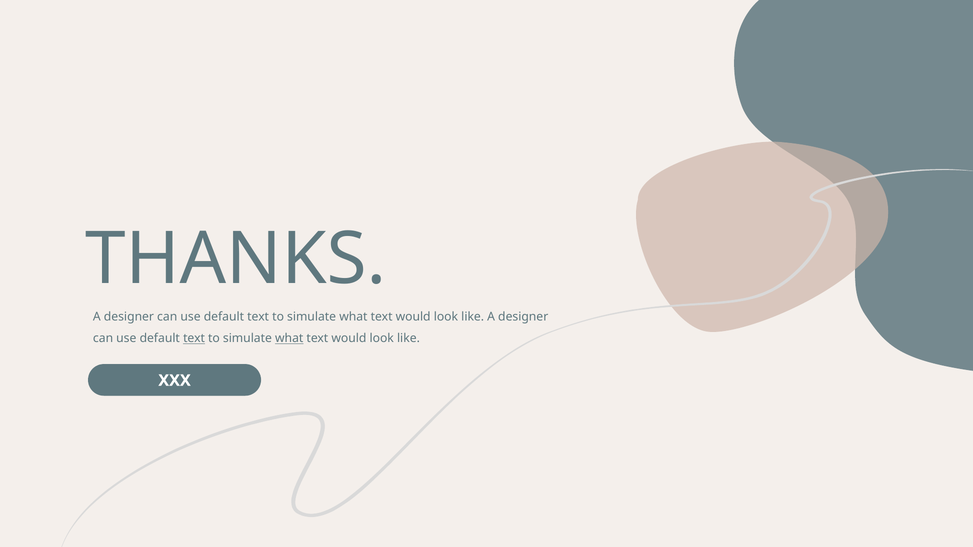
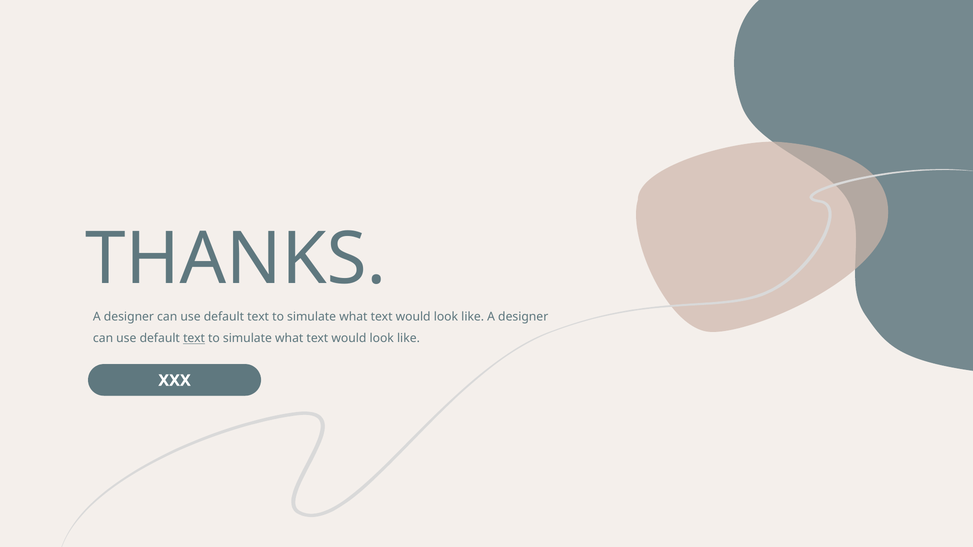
what underline: present -> none (289, 339)
